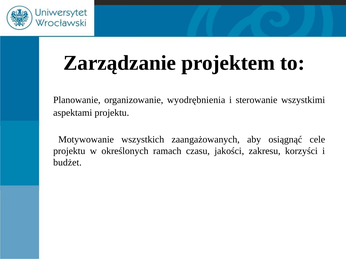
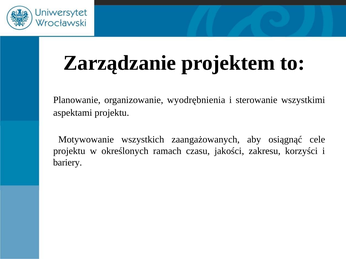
budżet: budżet -> bariery (68, 163)
